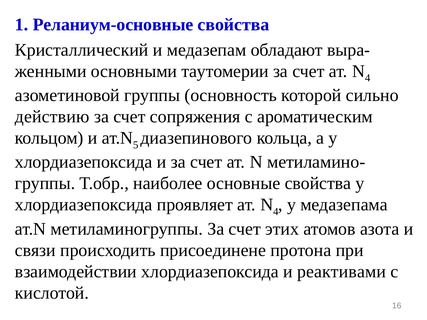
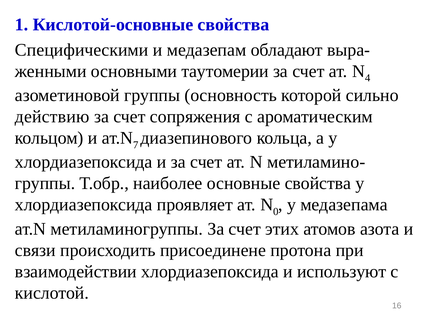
Реланиум-основные: Реланиум-основные -> Кислотой-основные (113, 25)
Кристаллический: Кристаллический -> Специфическими (82, 50)
5: 5 -> 7 (136, 145)
проявляет ат N 4: 4 -> 0 (276, 212)
реактивами: реактивами -> используют (342, 272)
